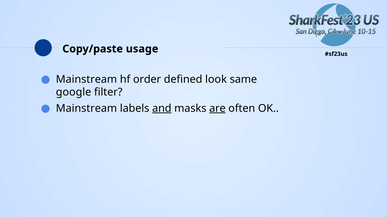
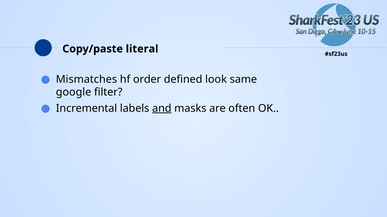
usage: usage -> literal (142, 49)
Mainstream: Mainstream -> Mismatches (86, 80)
Mainstream: Mainstream -> Incremental (86, 109)
are underline: present -> none (217, 109)
